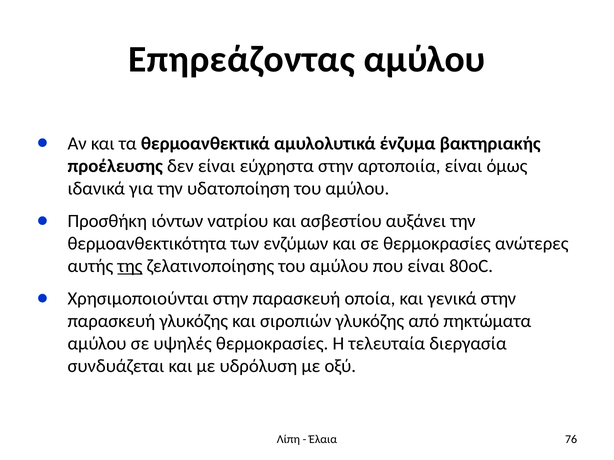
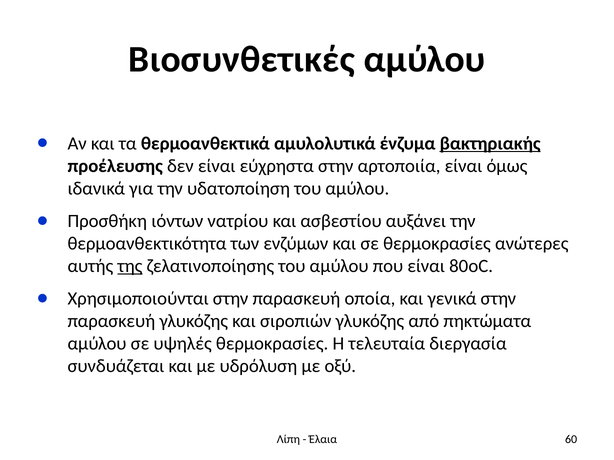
Επηρεάζοντας: Επηρεάζοντας -> Βιοσυνθετικές (242, 59)
βακτηριακής underline: none -> present (490, 144)
76: 76 -> 60 (571, 440)
